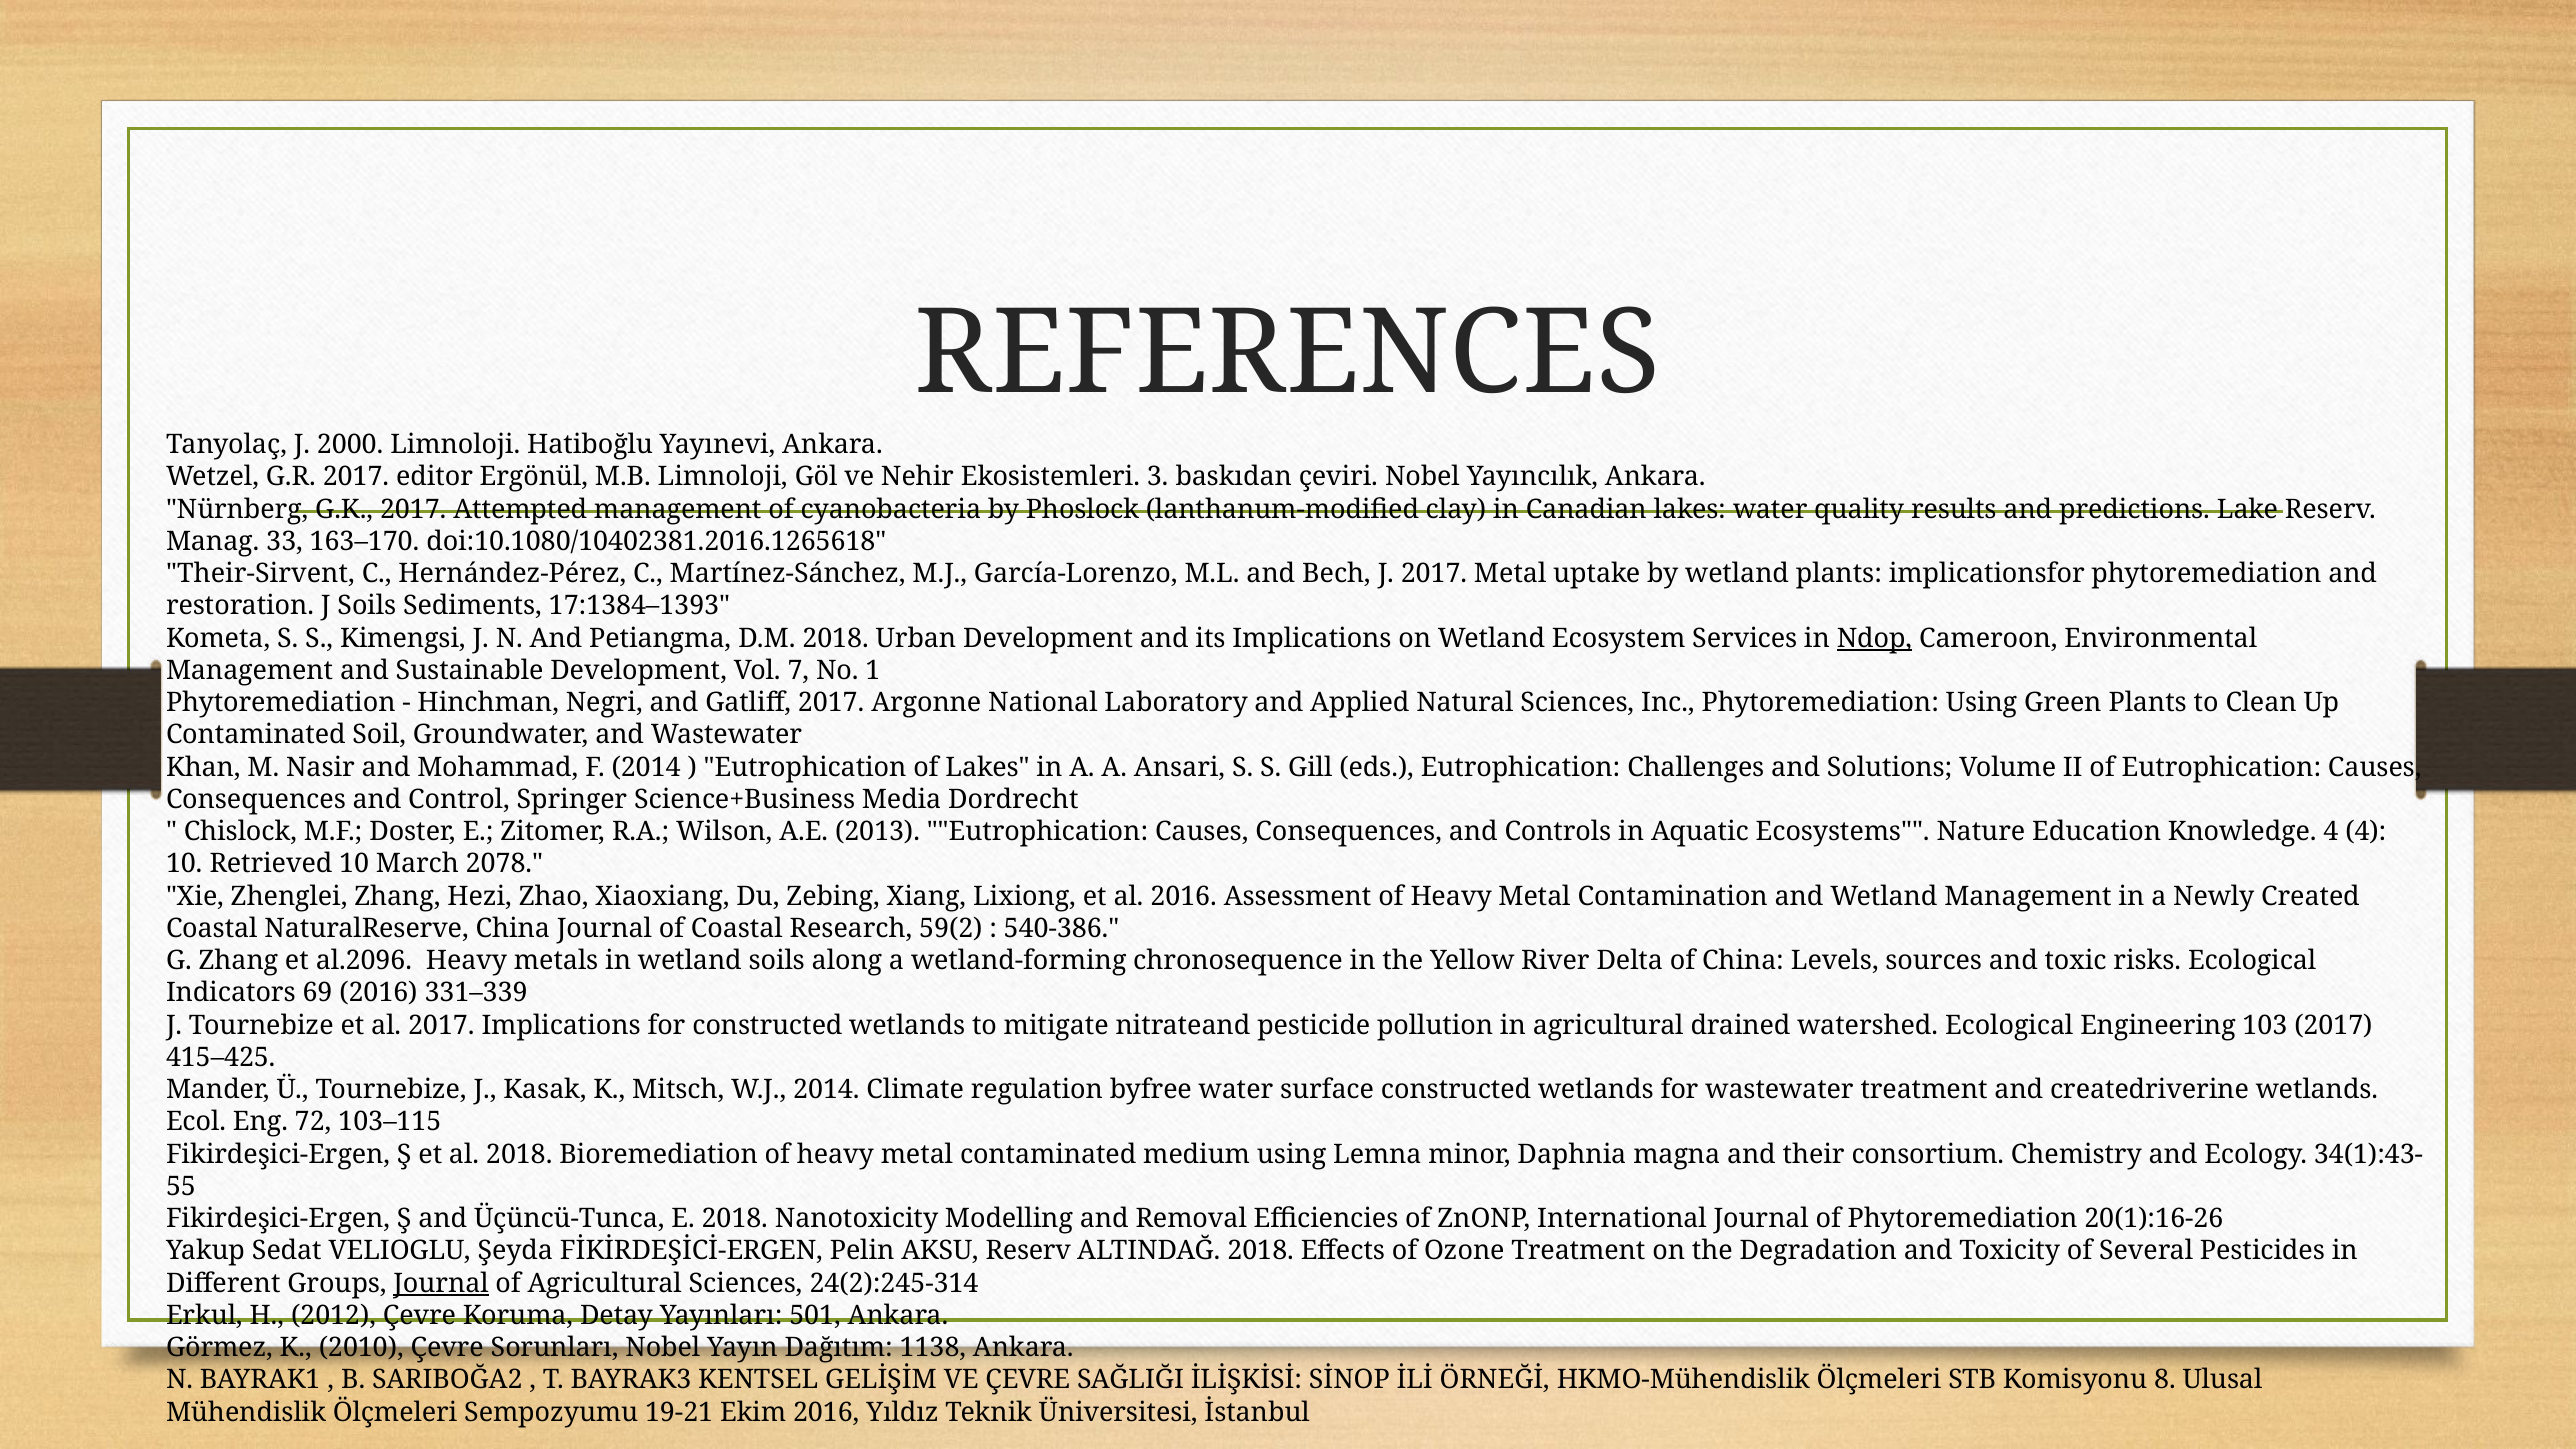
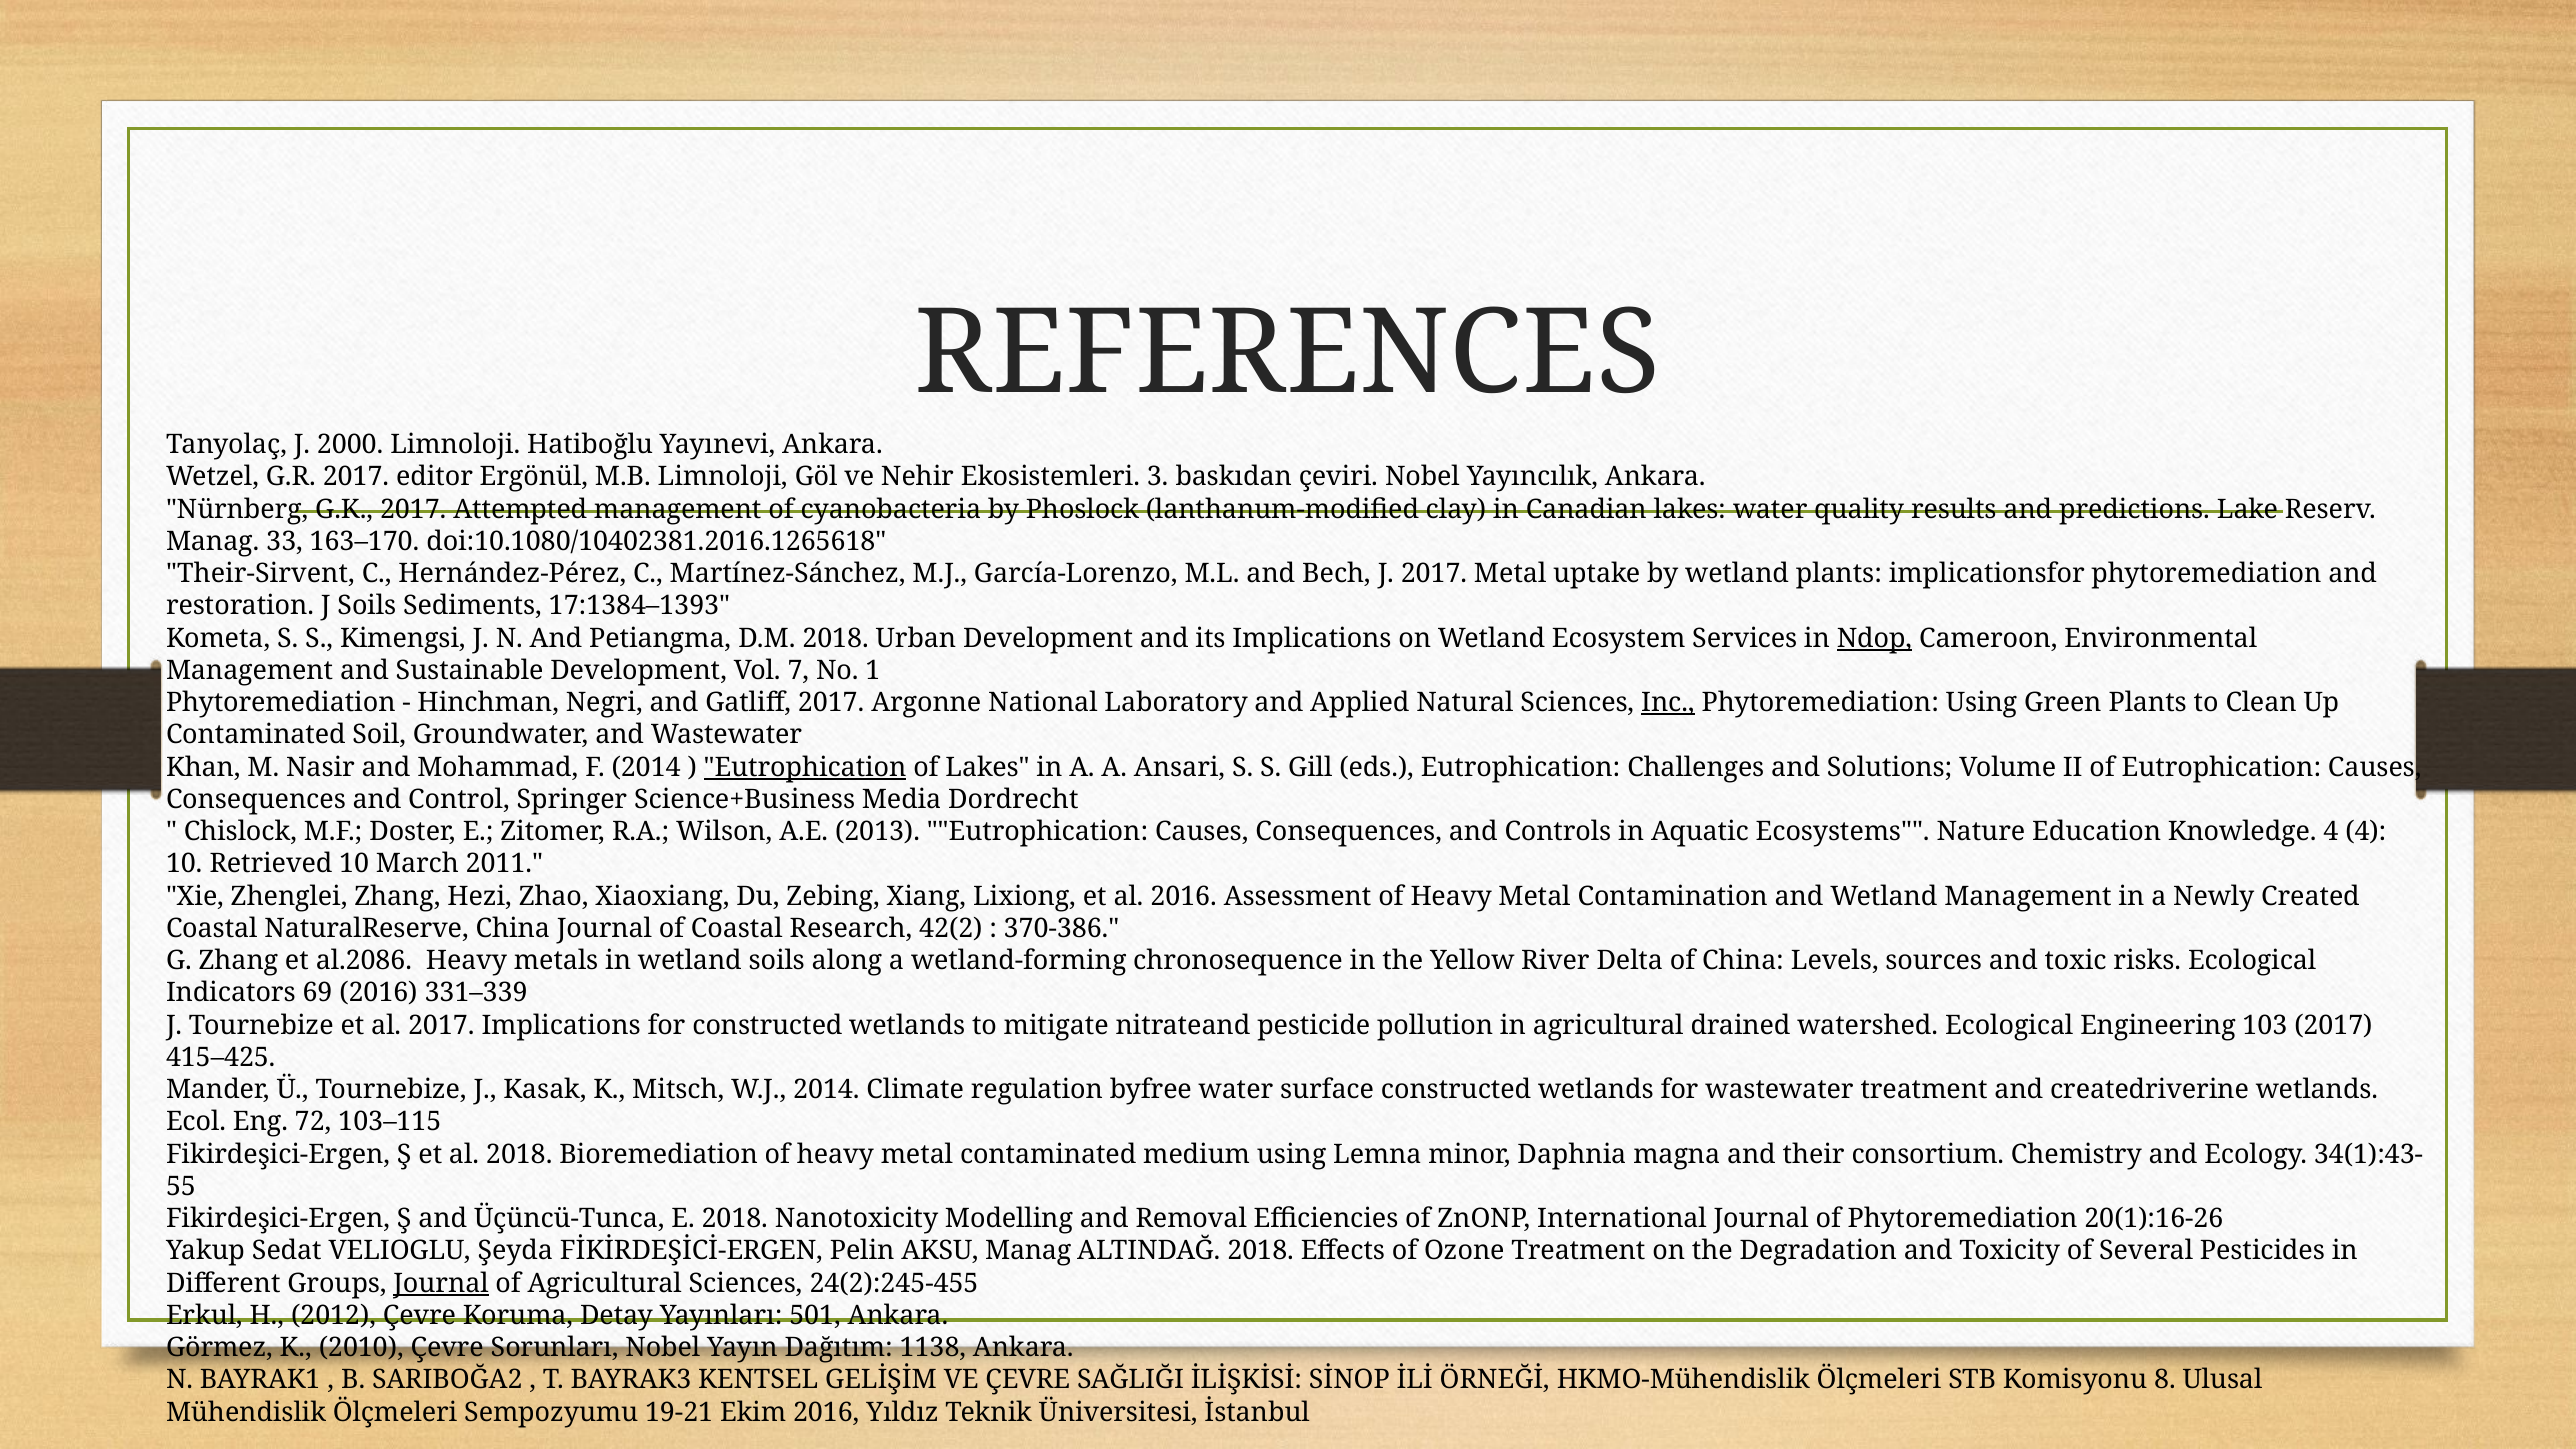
Inc underline: none -> present (1668, 703)
Eutrophication underline: none -> present (805, 767)
2078: 2078 -> 2011 (504, 864)
59(2: 59(2 -> 42(2 (951, 928)
540-386: 540-386 -> 370-386 (1062, 928)
al.2096: al.2096 -> al.2086 (364, 961)
AKSU Reserv: Reserv -> Manag (1028, 1251)
24(2):245-314: 24(2):245-314 -> 24(2):245-455 (894, 1283)
